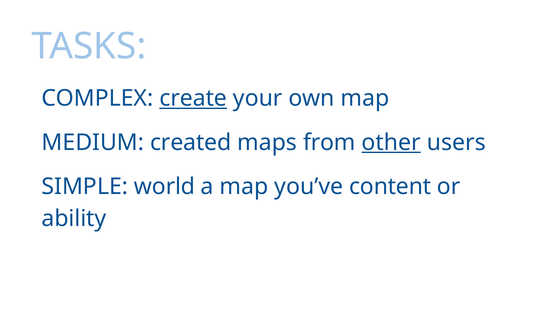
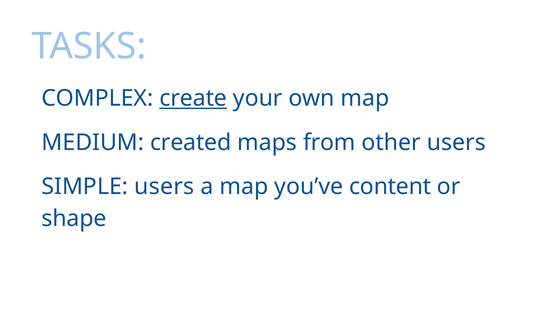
other underline: present -> none (391, 143)
SIMPLE world: world -> users (164, 187)
ability: ability -> shape (74, 219)
